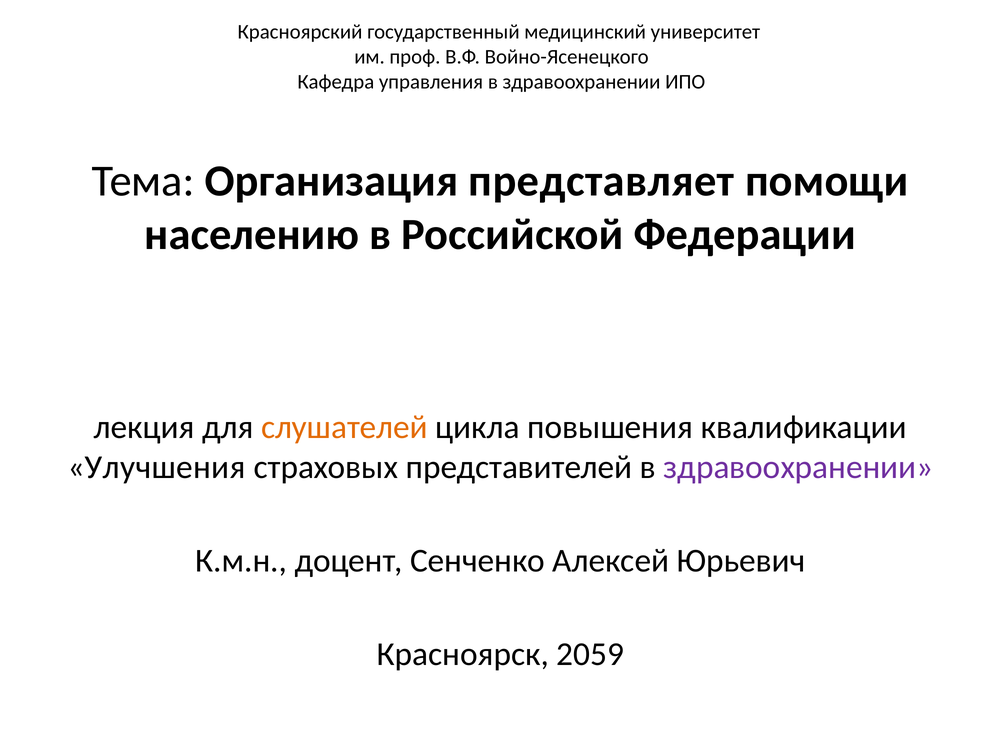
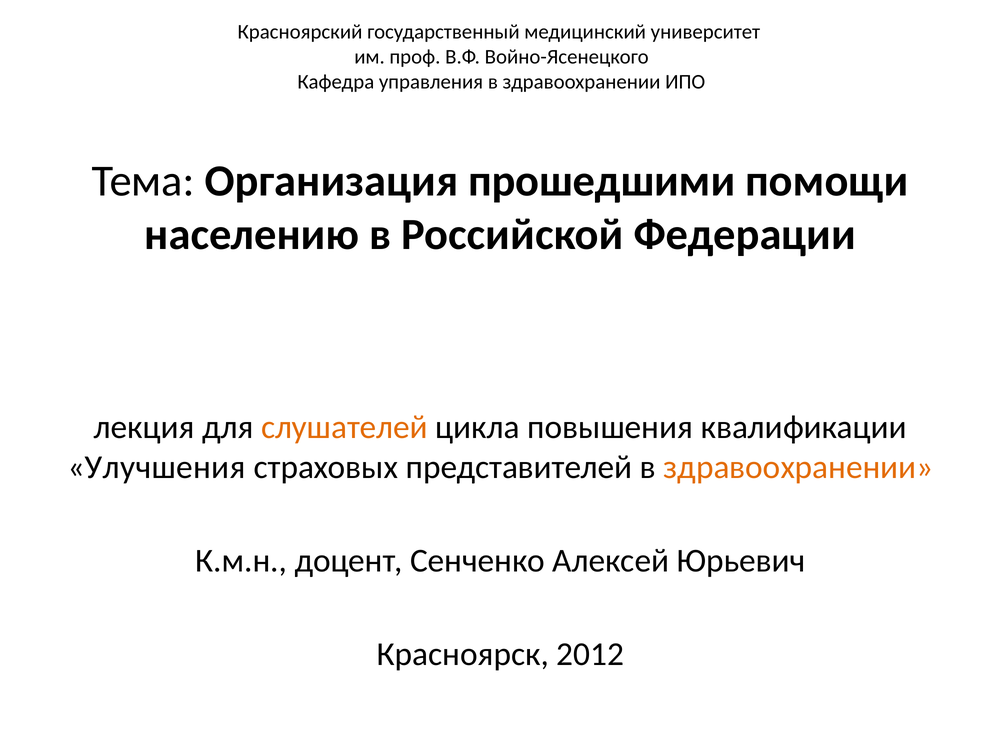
представляет: представляет -> прошедшими (602, 181)
здравоохранении colour: purple -> orange (798, 467)
2059: 2059 -> 2012 (590, 654)
